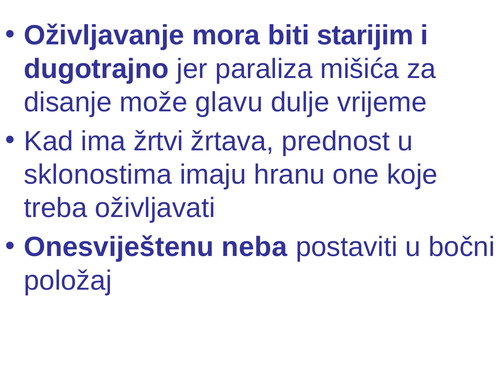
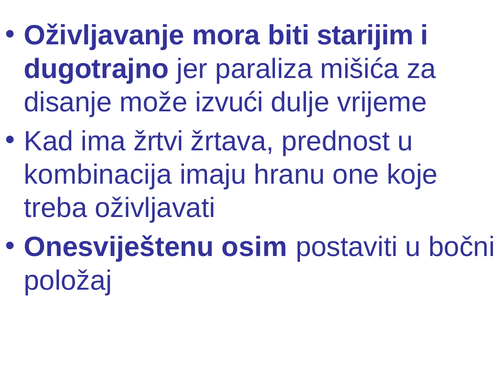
glavu: glavu -> izvući (229, 102)
sklonostima: sklonostima -> kombinacija (98, 175)
neba: neba -> osim (255, 247)
